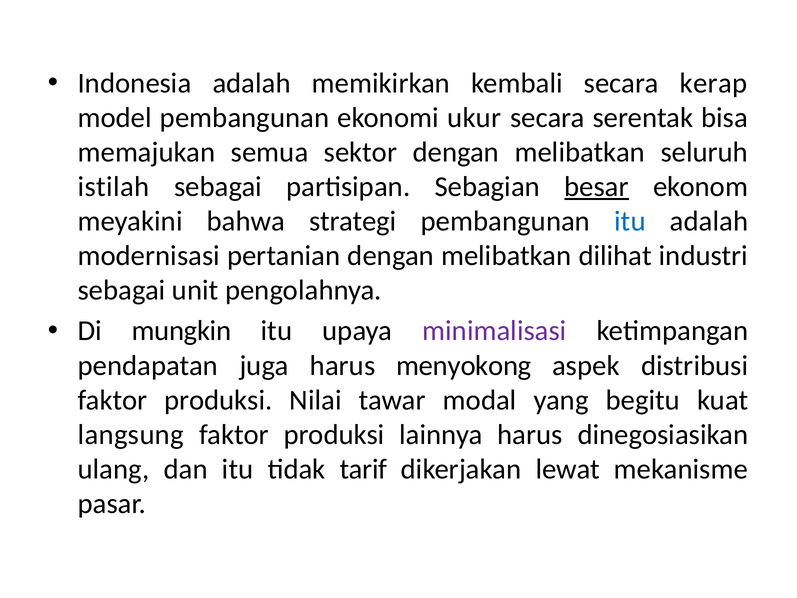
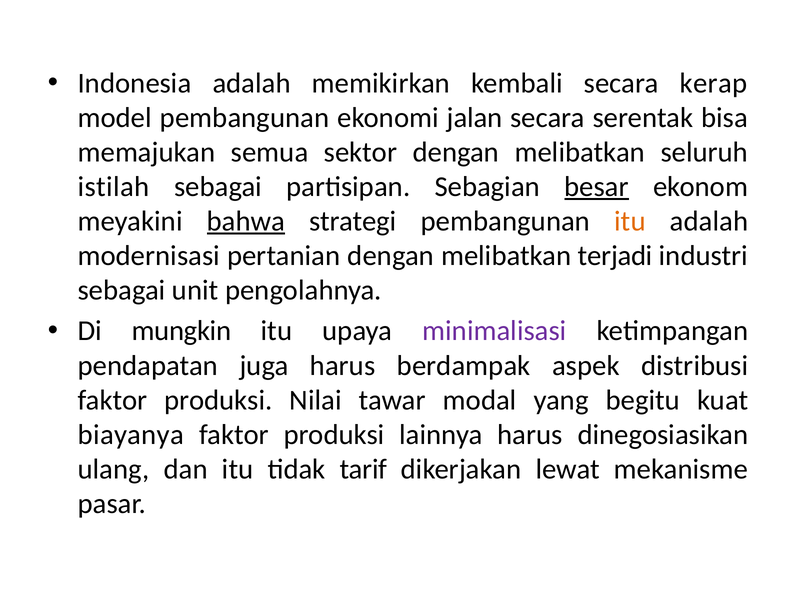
ukur: ukur -> jalan (475, 118)
bahwa underline: none -> present (246, 221)
itu colour: blue -> orange (630, 221)
dilihat: dilihat -> terjadi (615, 256)
menyokong: menyokong -> berdampak (464, 365)
langsung: langsung -> biayanya (131, 434)
